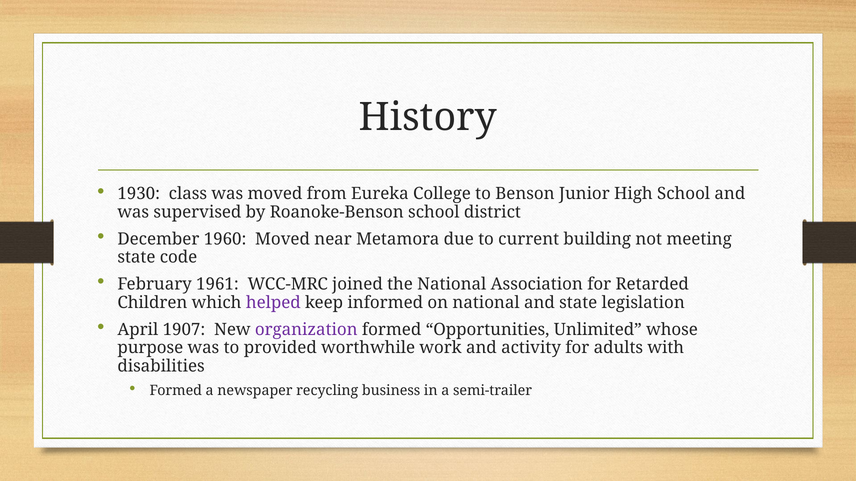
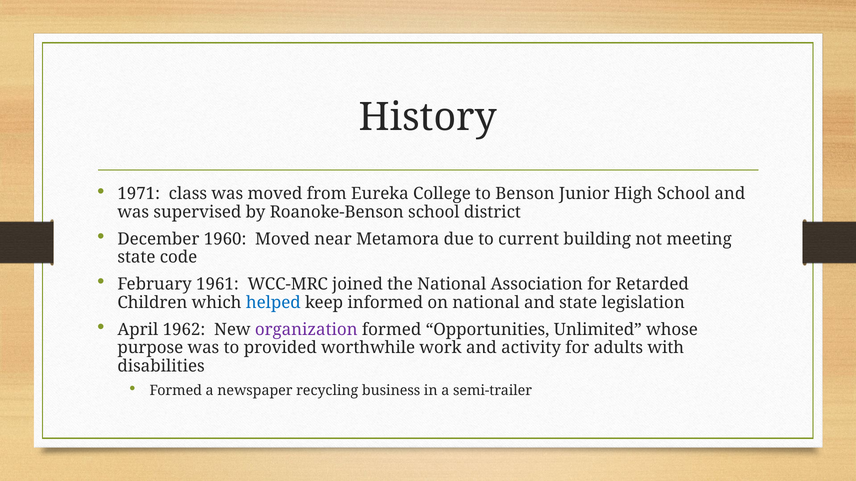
1930: 1930 -> 1971 (139, 194)
helped colour: purple -> blue (273, 303)
1907: 1907 -> 1962 (184, 330)
